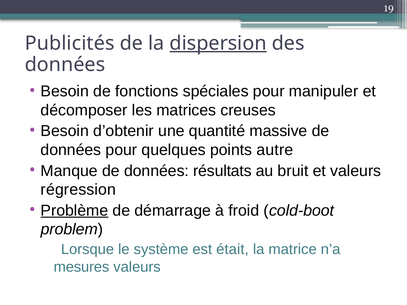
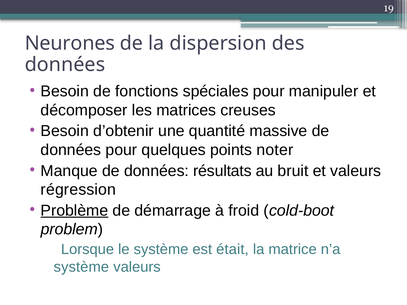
Publicités: Publicités -> Neurones (70, 43)
dispersion underline: present -> none (218, 43)
autre: autre -> noter (275, 150)
mesures: mesures -> système (81, 267)
